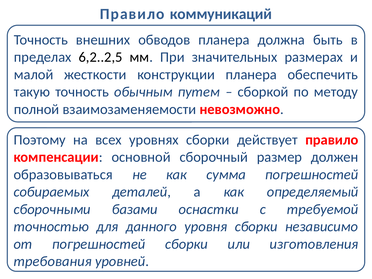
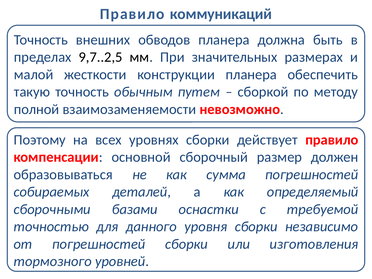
6,2..2,5: 6,2..2,5 -> 9,7..2,5 (101, 57)
требования: требования -> тормозного (53, 261)
